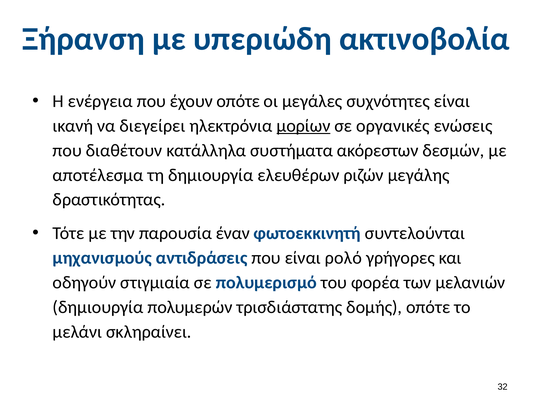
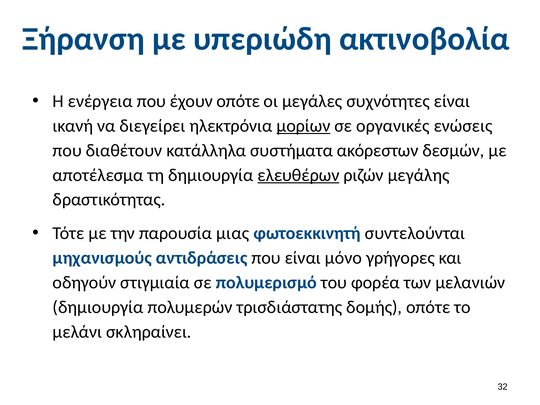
ελευθέρων underline: none -> present (298, 175)
έναν: έναν -> μιας (233, 233)
ρολό: ρολό -> μόνο (343, 258)
